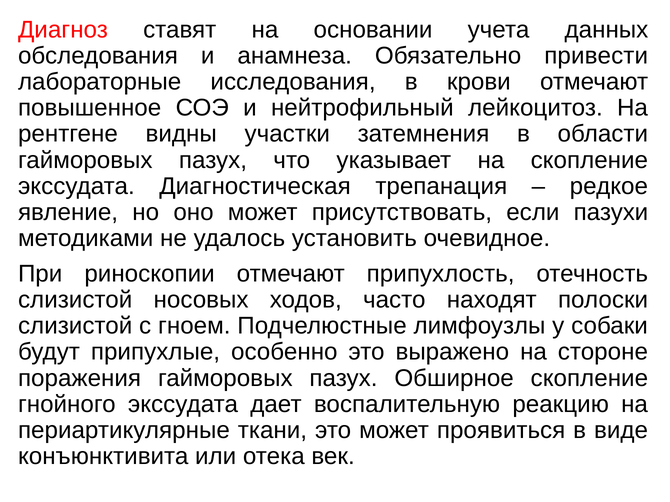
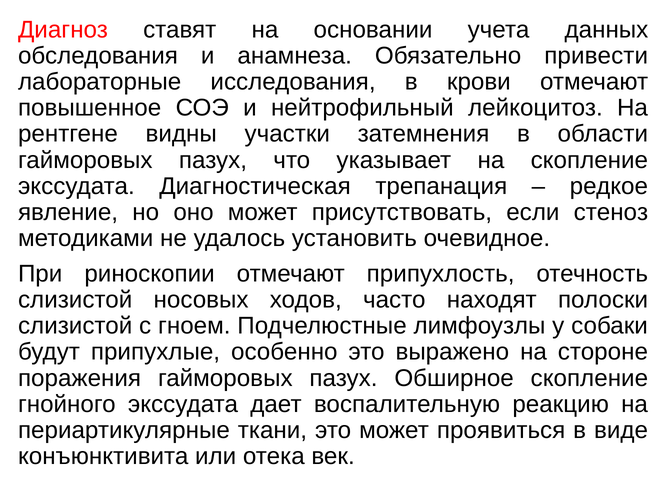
пазухи: пазухи -> стеноз (611, 212)
